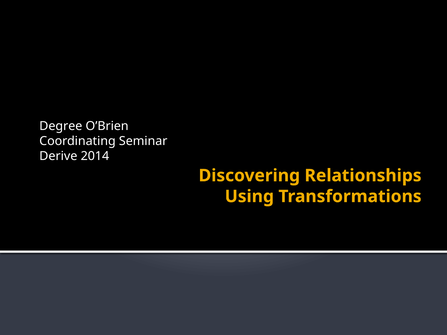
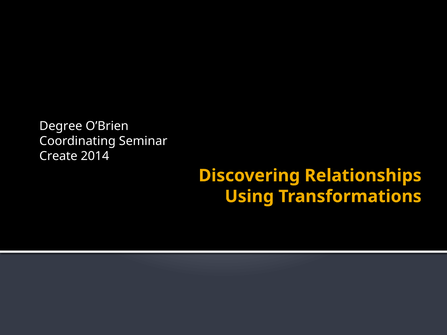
Derive: Derive -> Create (58, 156)
